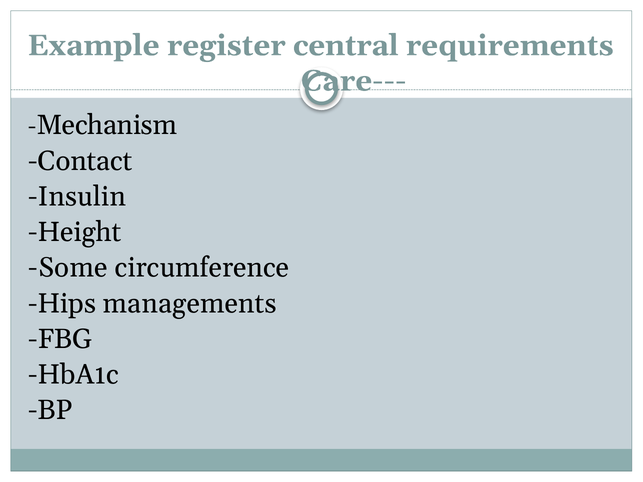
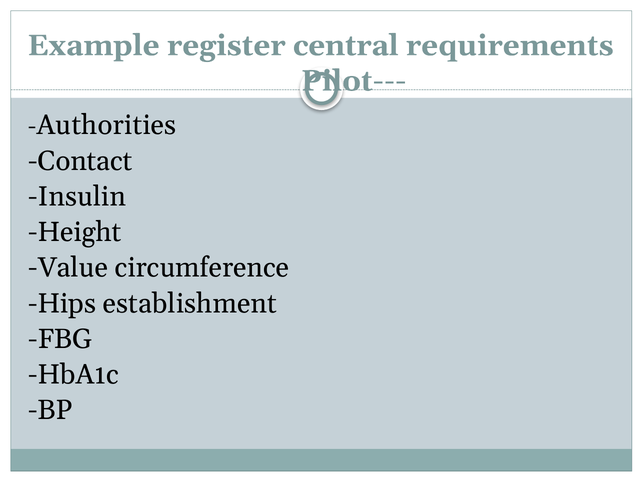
Care---: Care--- -> Pilot--- (354, 81)
Mechanism: Mechanism -> Authorities (106, 125)
Some: Some -> Value (68, 268)
managements: managements -> establishment (190, 304)
